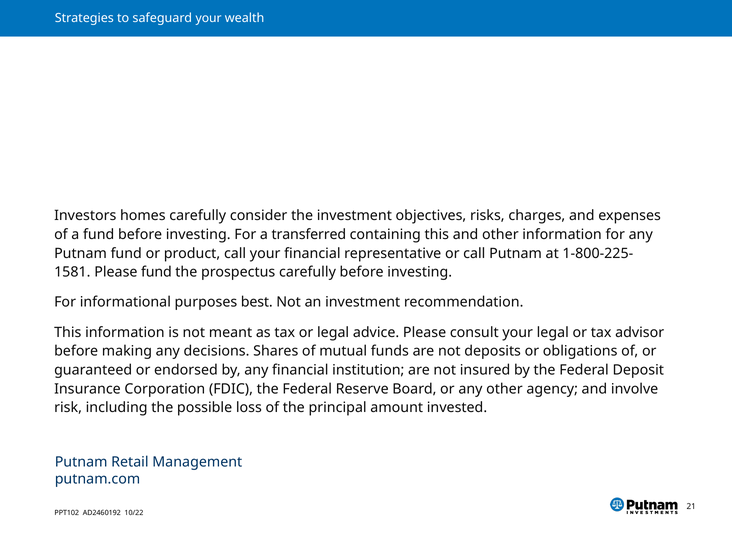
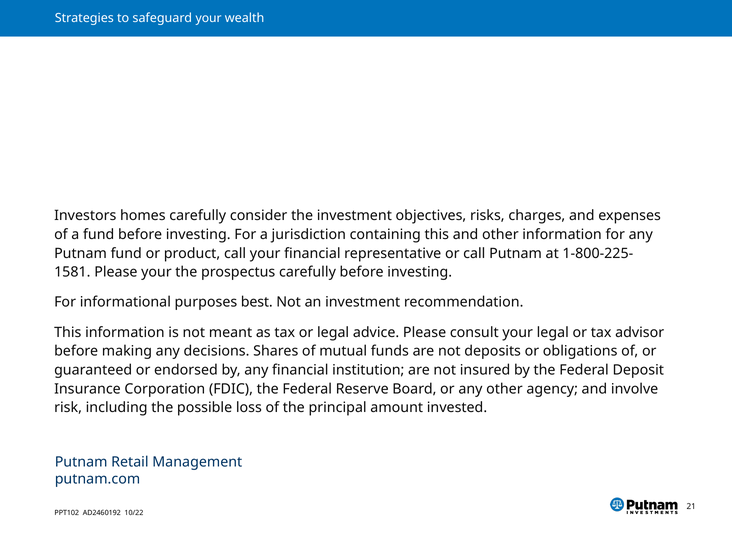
transferred: transferred -> jurisdiction (309, 235)
Please fund: fund -> your (156, 272)
